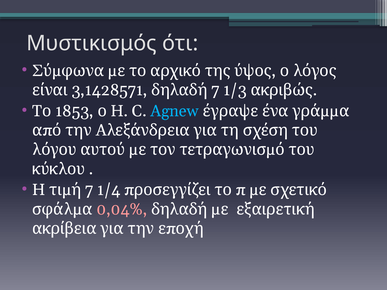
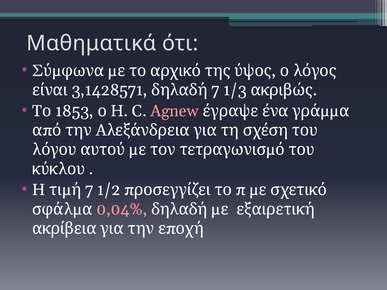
Μυστικισμός: Μυστικισμός -> Μαθηματικά (91, 43)
Agnew colour: light blue -> pink (175, 111)
1/4: 1/4 -> 1/2 (109, 190)
